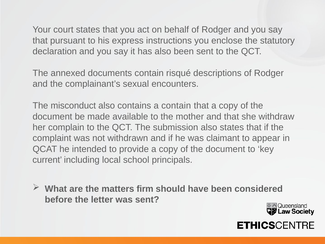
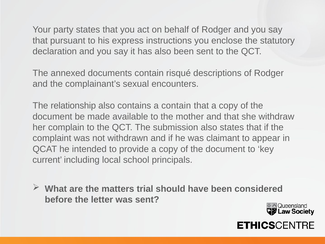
court: court -> party (63, 30)
misconduct: misconduct -> relationship (73, 106)
firm: firm -> trial (145, 189)
